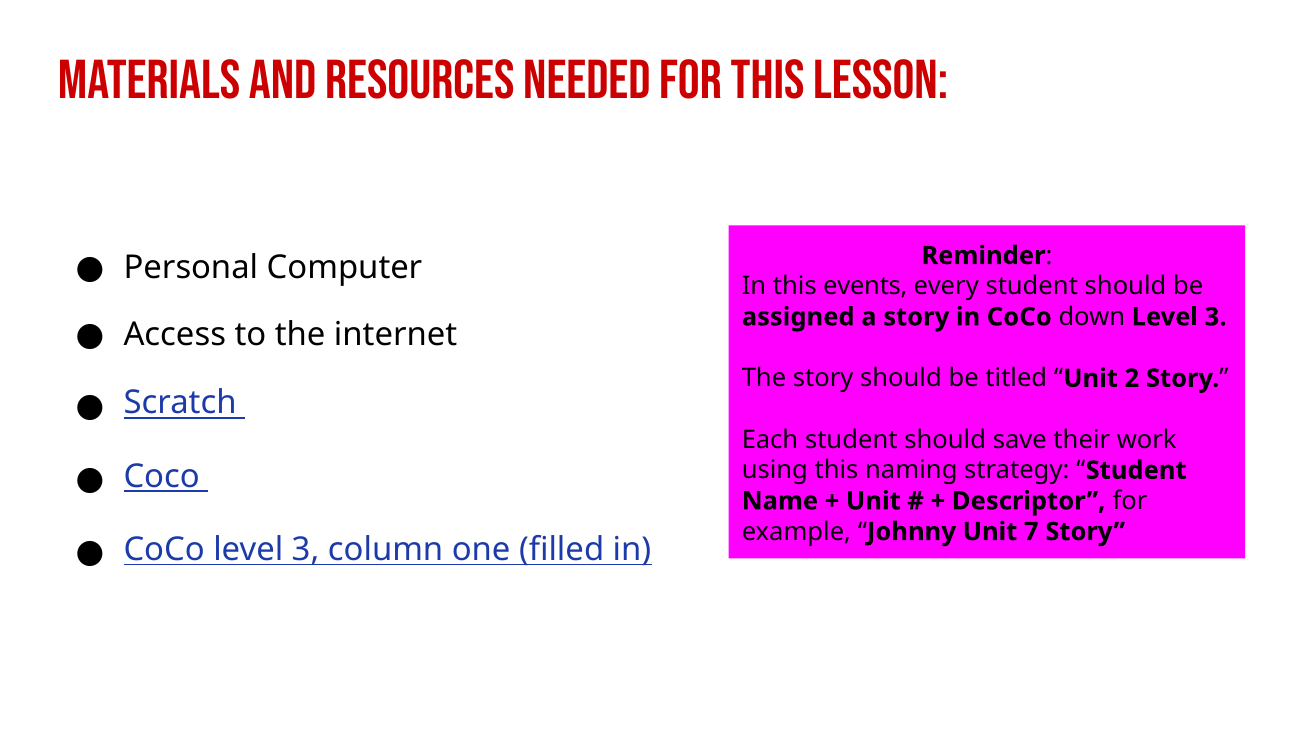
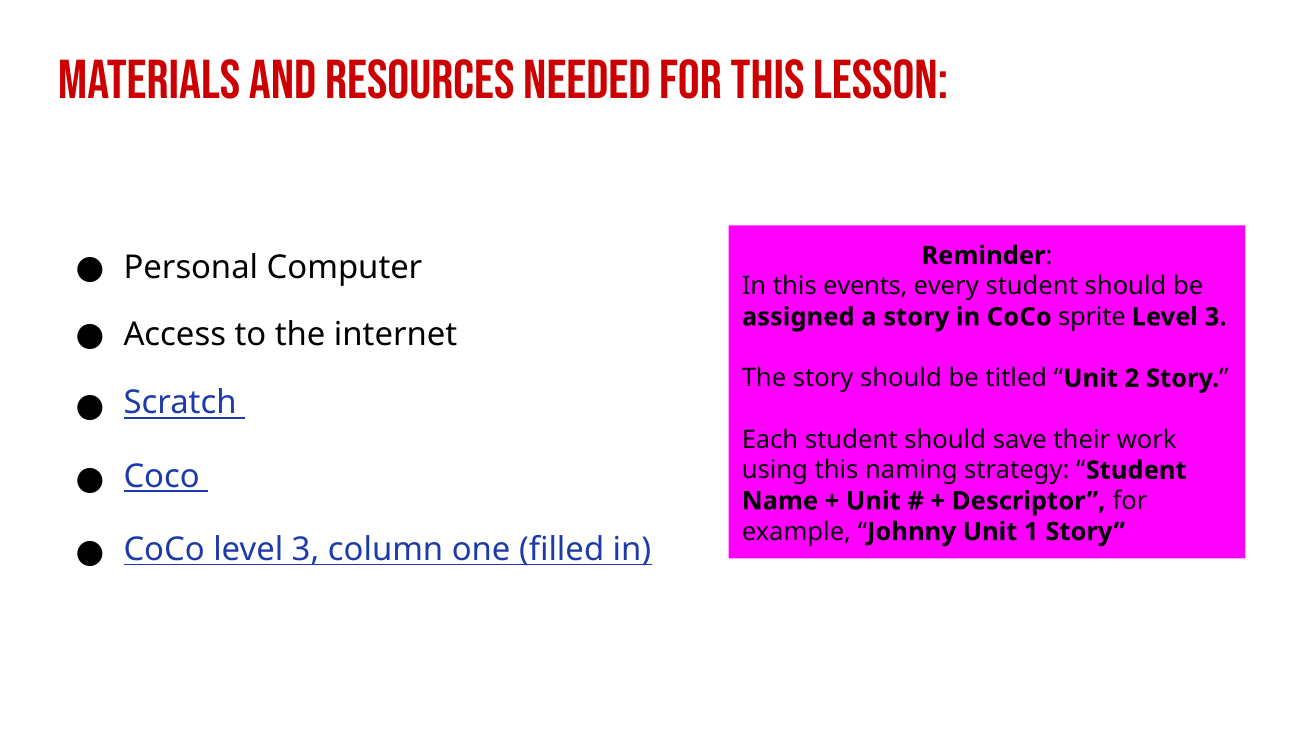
down: down -> sprite (1092, 317)
7: 7 -> 1 (1031, 532)
